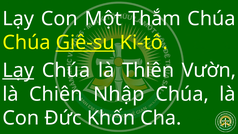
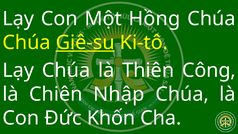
Thắm: Thắm -> Hồng (154, 19)
Lạy underline: present -> none (18, 70)
Vườn: Vườn -> Công (209, 70)
